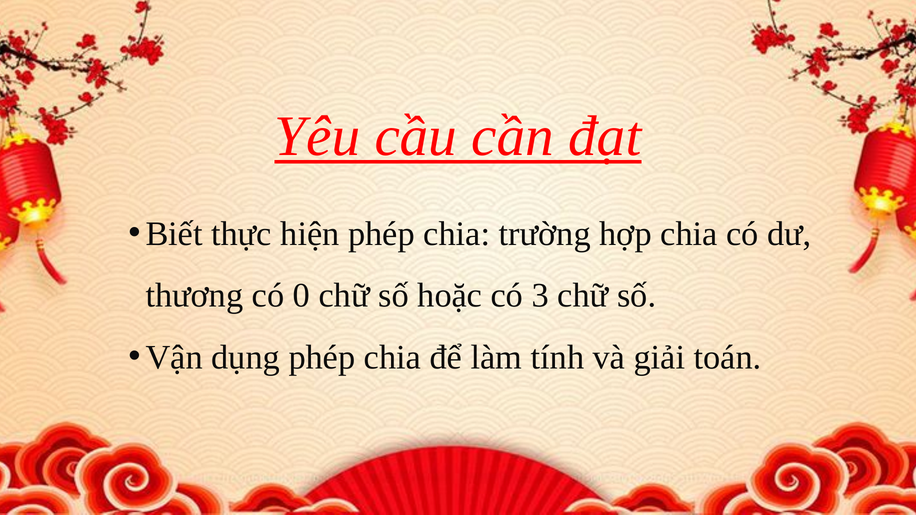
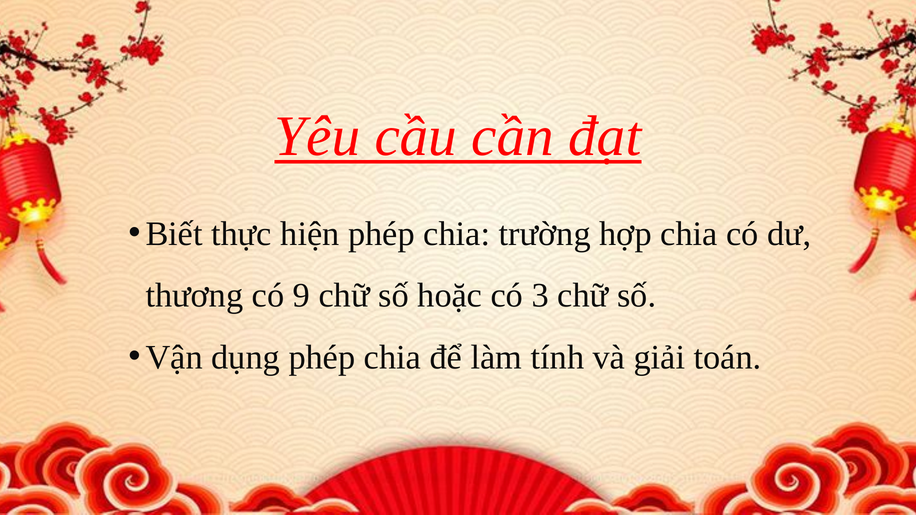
0: 0 -> 9 (301, 296)
